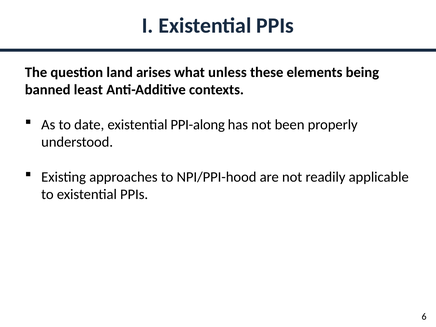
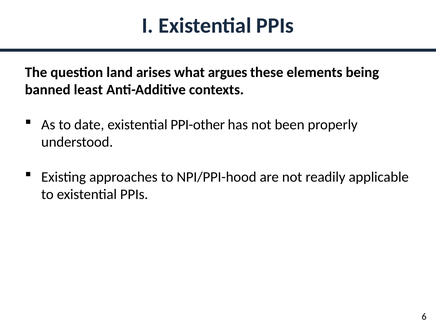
unless: unless -> argues (228, 72)
PPI-along: PPI-along -> PPI-other (198, 125)
